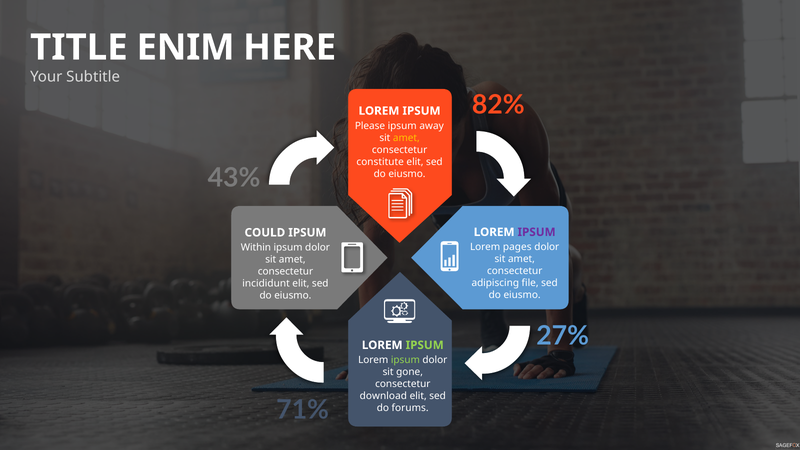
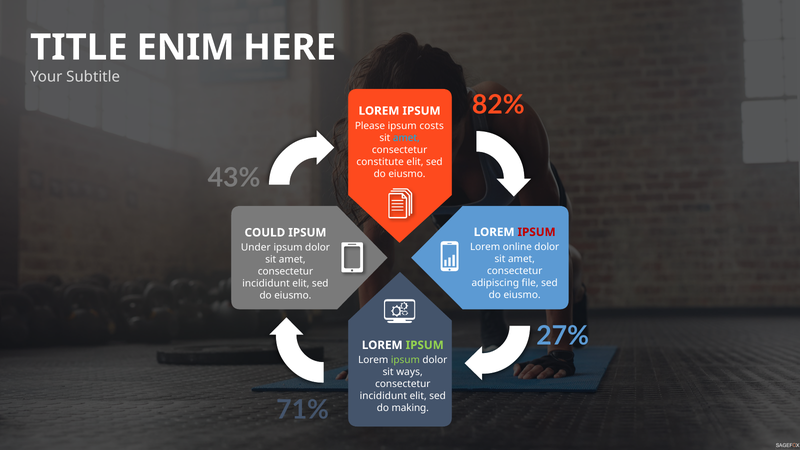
away: away -> costs (432, 126)
amet colour: yellow -> light blue (406, 138)
IPSUM colour: purple -> red (537, 232)
pages: pages -> online (517, 247)
Within: Within -> Under (256, 247)
gone: gone -> ways (409, 372)
download: download -> incididunt (383, 396)
forums: forums -> making (410, 408)
